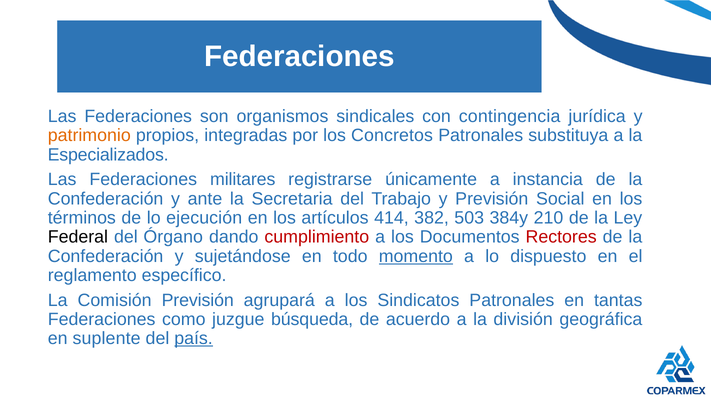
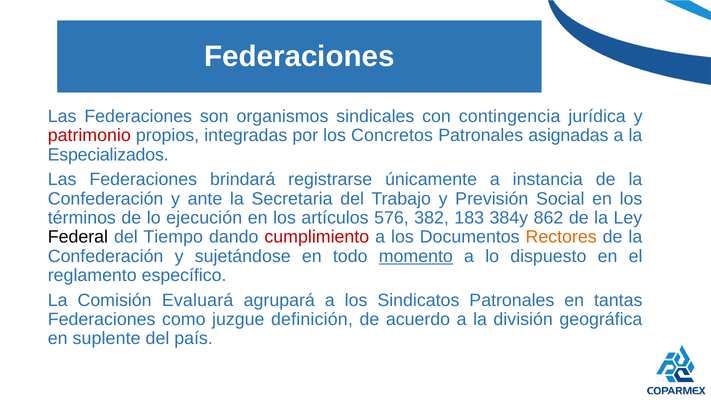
patrimonio colour: orange -> red (89, 135)
substituya: substituya -> asignadas (568, 135)
militares: militares -> brindará (243, 179)
414: 414 -> 576 (391, 218)
503: 503 -> 183 (469, 218)
210: 210 -> 862 (549, 218)
Órgano: Órgano -> Tiempo (173, 237)
Rectores colour: red -> orange (561, 237)
Comisión Previsión: Previsión -> Evaluará (198, 300)
búsqueda: búsqueda -> definición (312, 319)
país underline: present -> none (194, 338)
